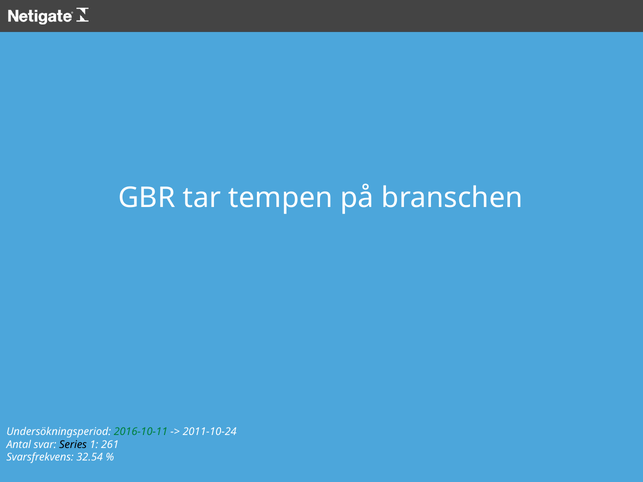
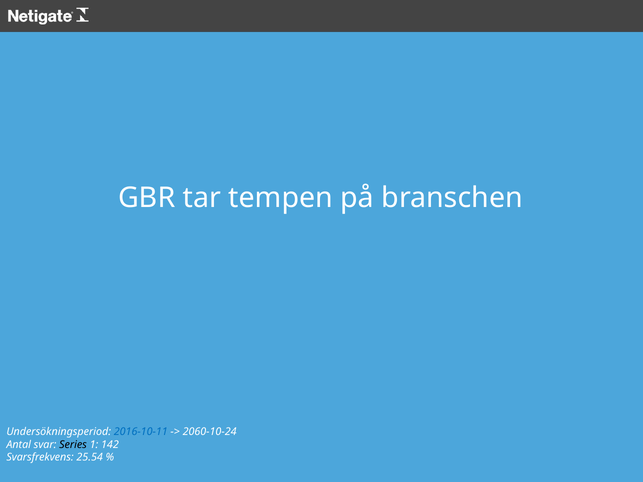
2016-10-11 colour: green -> blue (141, 432)
2011-10-24: 2011-10-24 -> 2060-10-24 (210, 432)
261: 261 -> 142 (110, 445)
32.54: 32.54 -> 25.54 (90, 458)
